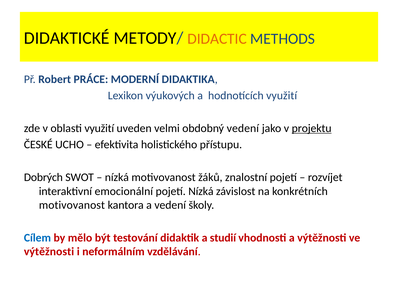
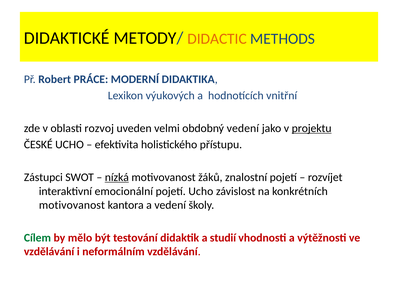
hodnotících využití: využití -> vnitřní (282, 96)
oblasti využití: využití -> rozvoj (99, 128)
Dobrých: Dobrých -> Zástupci (43, 178)
nízká underline: none -> present (117, 178)
pojetí Nízká: Nízká -> Ucho (201, 192)
Cílem colour: blue -> green (37, 238)
výtěžnosti: výtěžnosti -> vzdělávání (49, 252)
